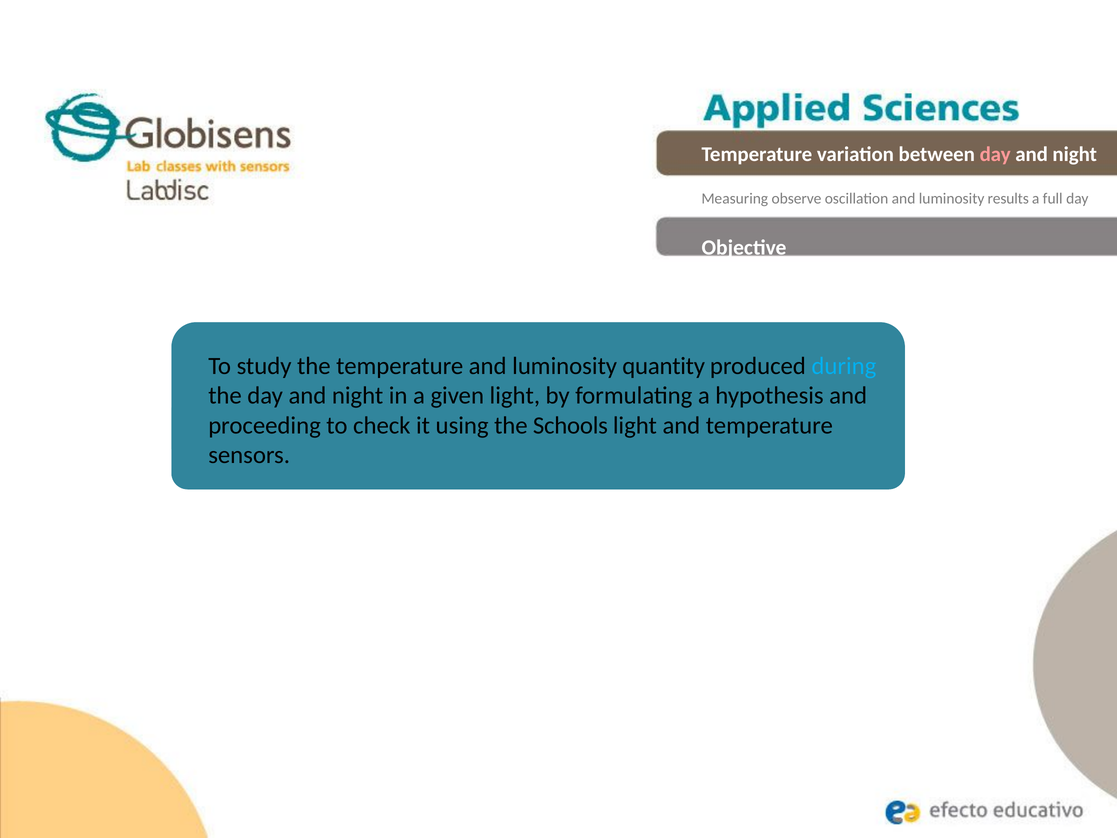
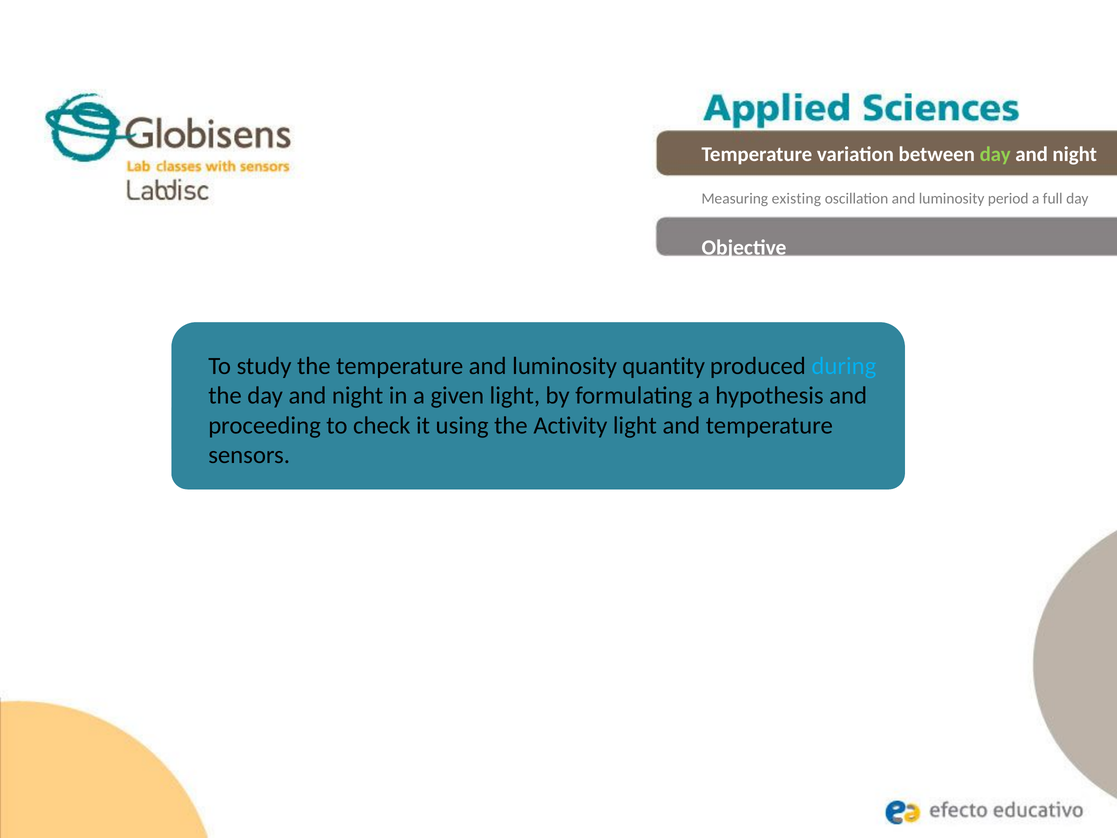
day colour: pink -> light green (995, 154)
observe: observe -> existing (796, 199)
results: results -> period (1008, 199)
Schools: Schools -> Activity (570, 425)
